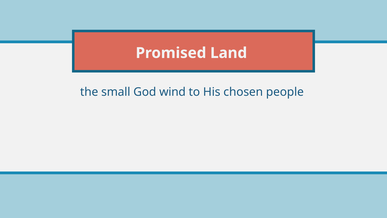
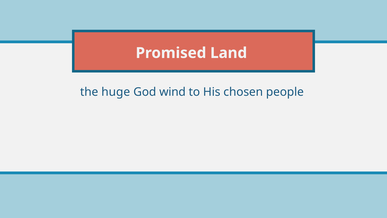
small: small -> huge (116, 92)
